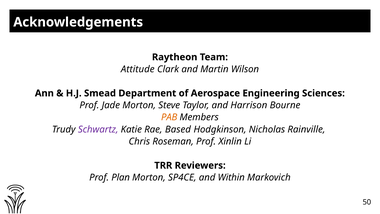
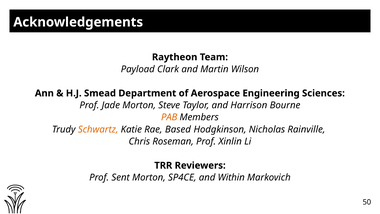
Attitude: Attitude -> Payload (138, 69)
Schwartz colour: purple -> orange (98, 129)
Plan: Plan -> Sent (121, 177)
